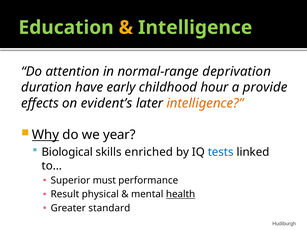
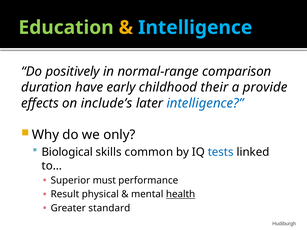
Intelligence colour: light green -> light blue (195, 28)
attention: attention -> positively (73, 72)
deprivation: deprivation -> comparison (237, 72)
hour: hour -> their (214, 87)
evident’s: evident’s -> include’s (107, 103)
intelligence colour: orange -> blue (205, 103)
Why underline: present -> none (46, 135)
year: year -> only (119, 135)
enriched: enriched -> common (149, 152)
